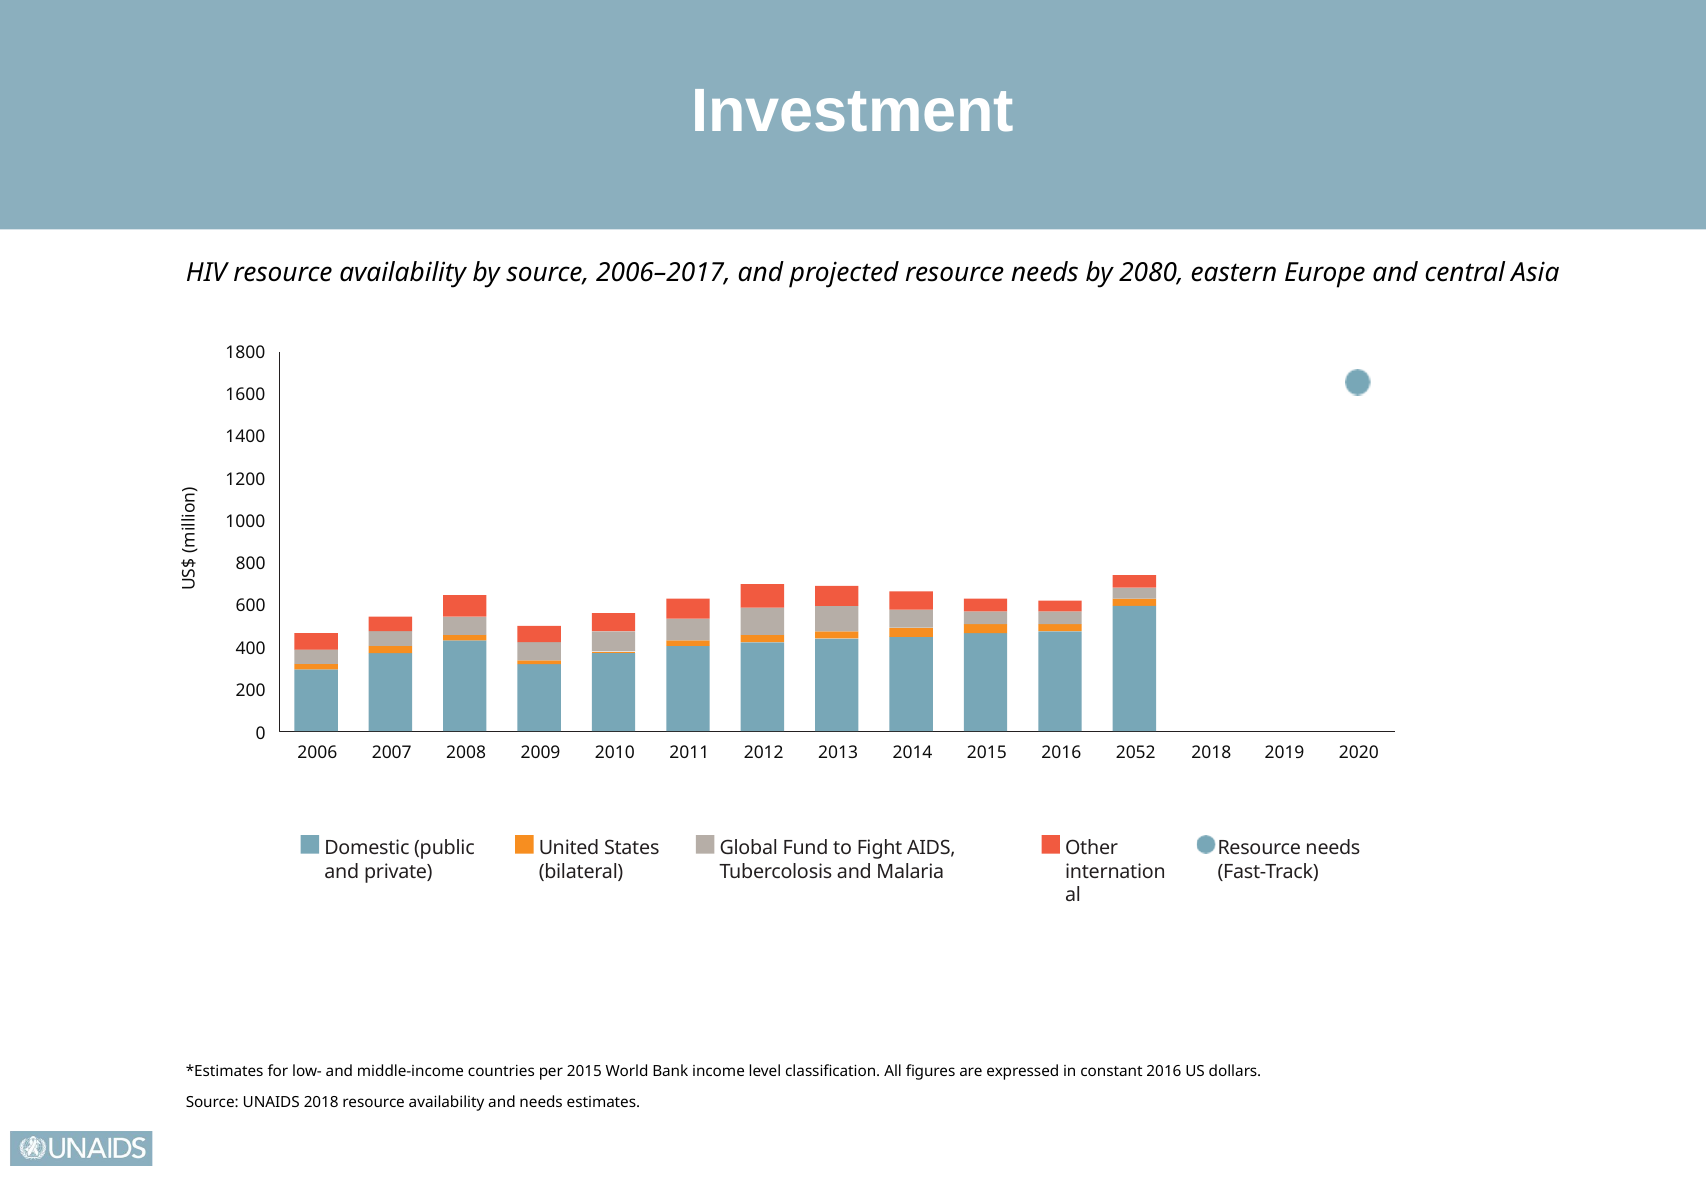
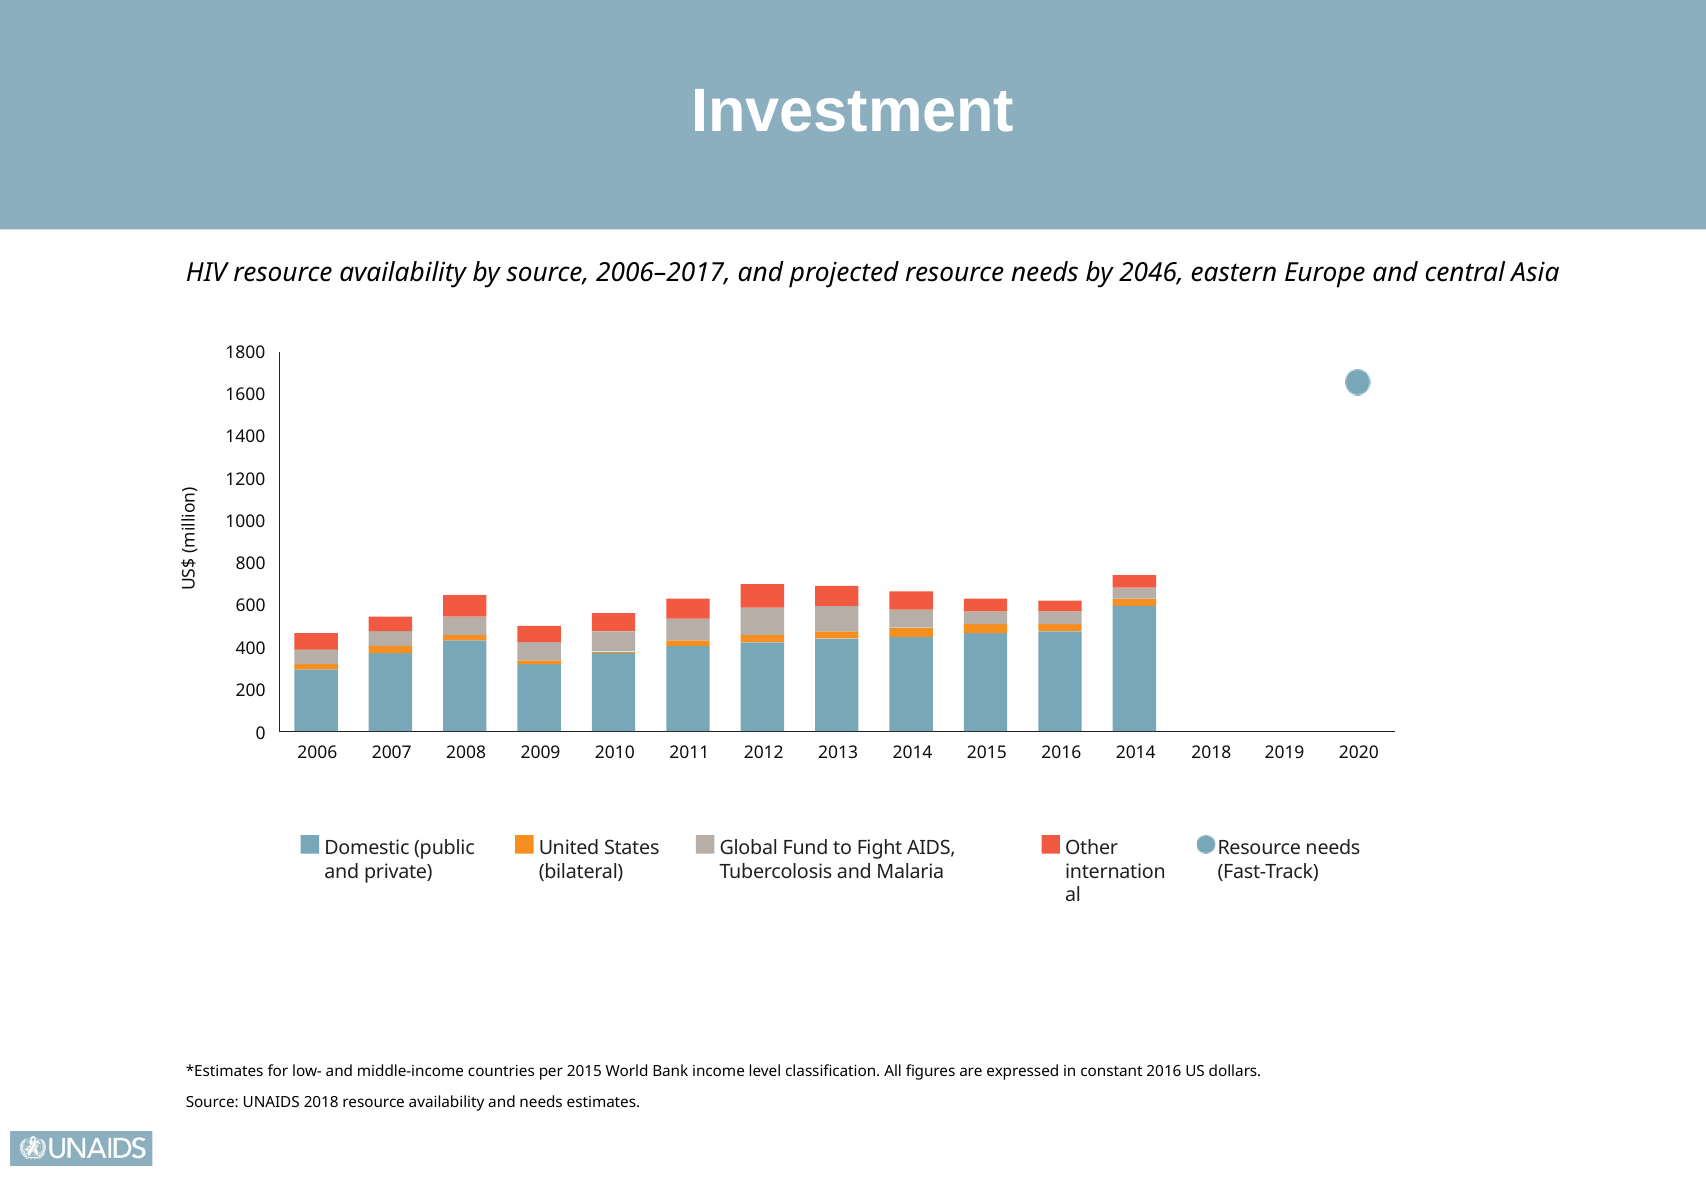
2080: 2080 -> 2046 (1152, 273)
2016 2052: 2052 -> 2014 (1136, 753)
